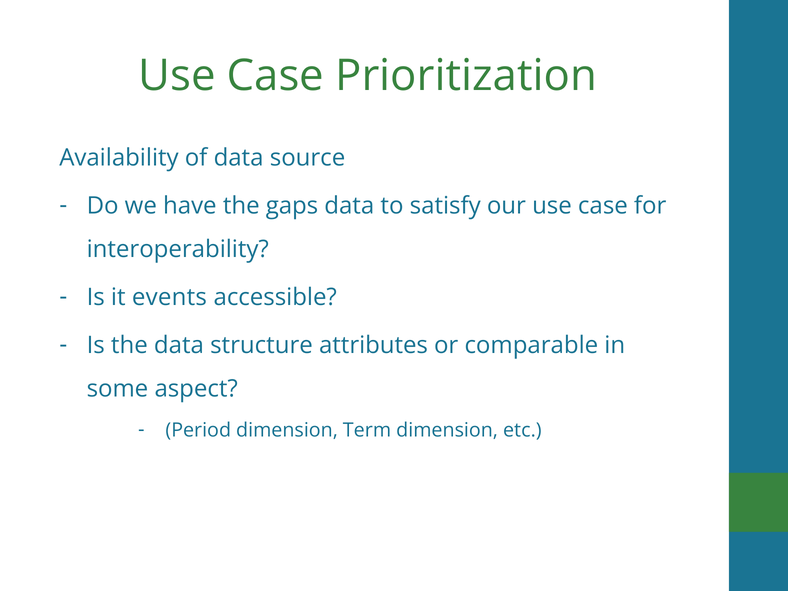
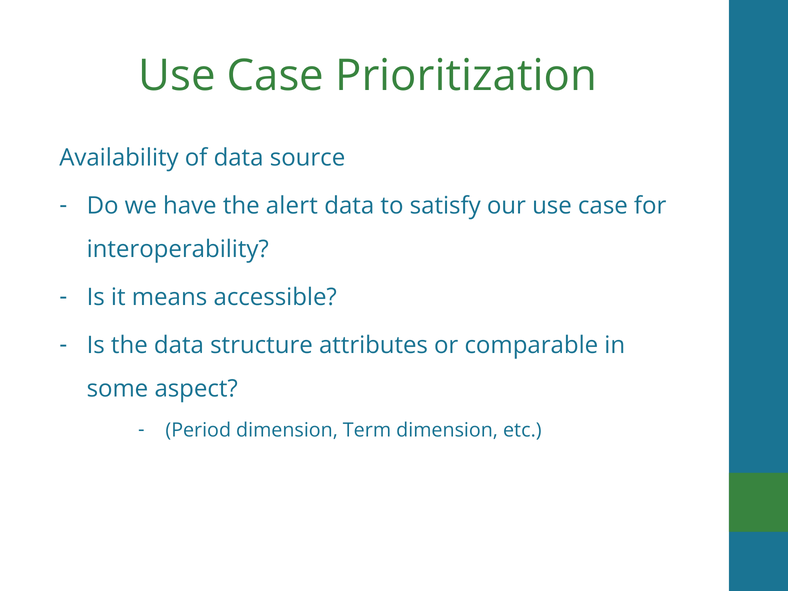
gaps: gaps -> alert (292, 206)
events: events -> means (170, 297)
